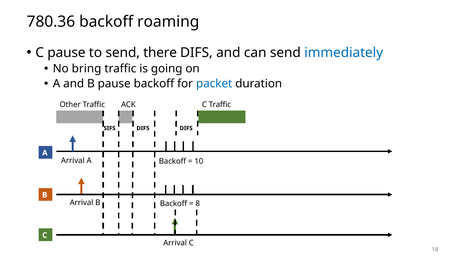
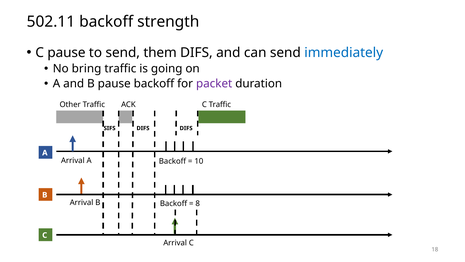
780.36: 780.36 -> 502.11 (51, 22)
roaming: roaming -> strength (168, 22)
there: there -> them (160, 53)
packet colour: blue -> purple (214, 84)
